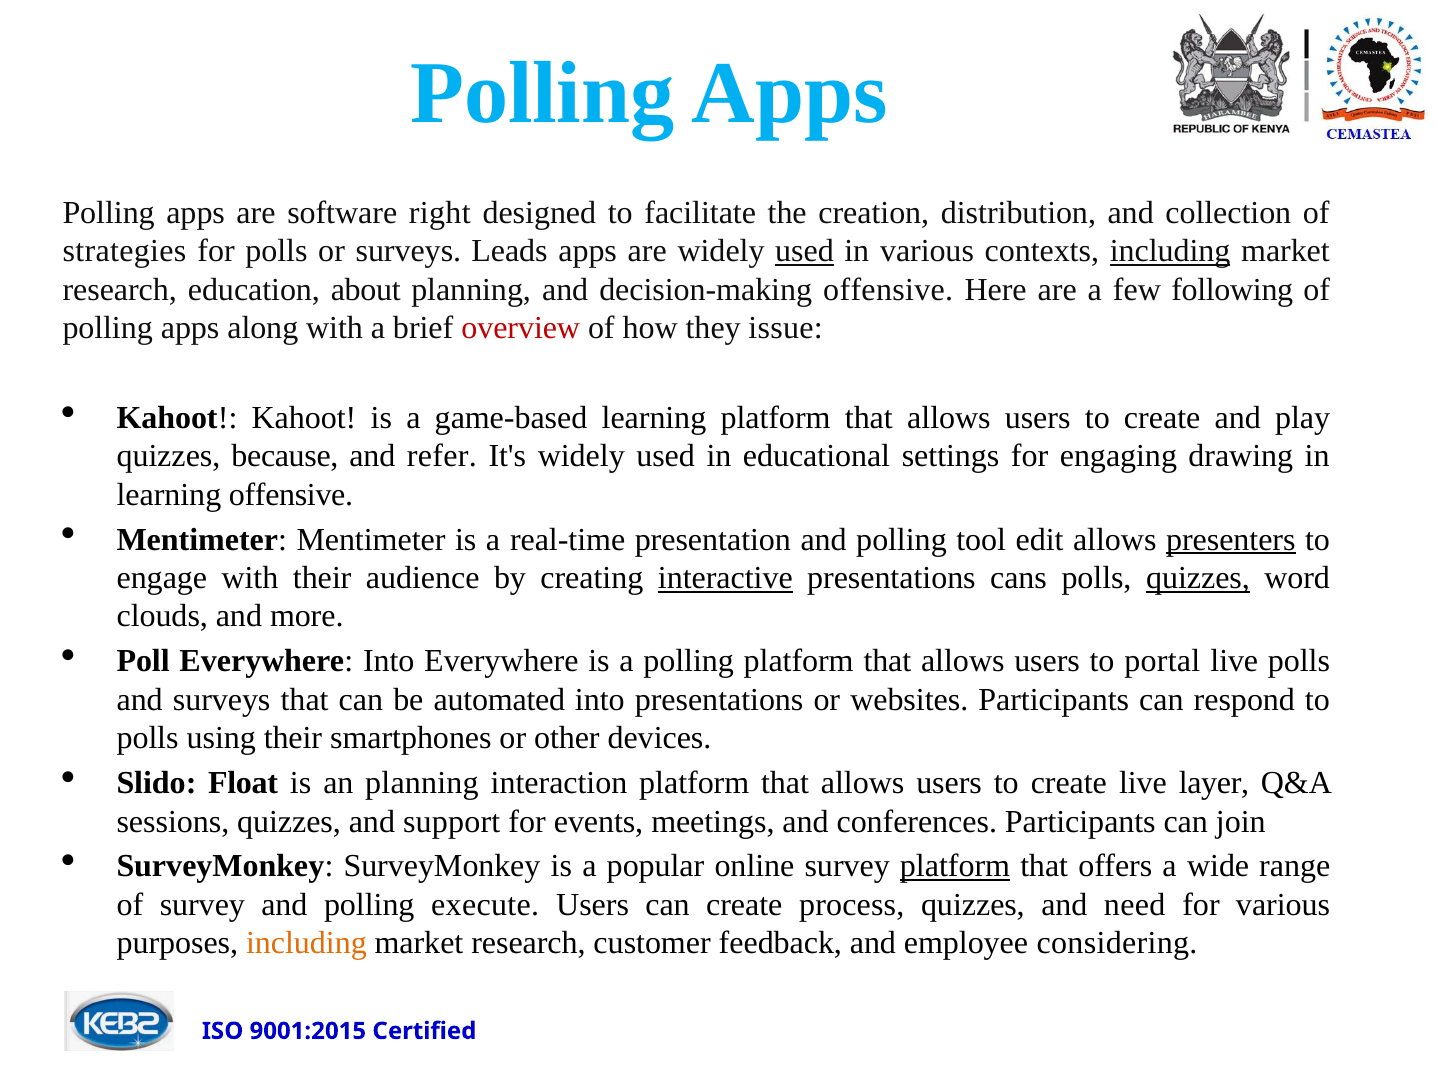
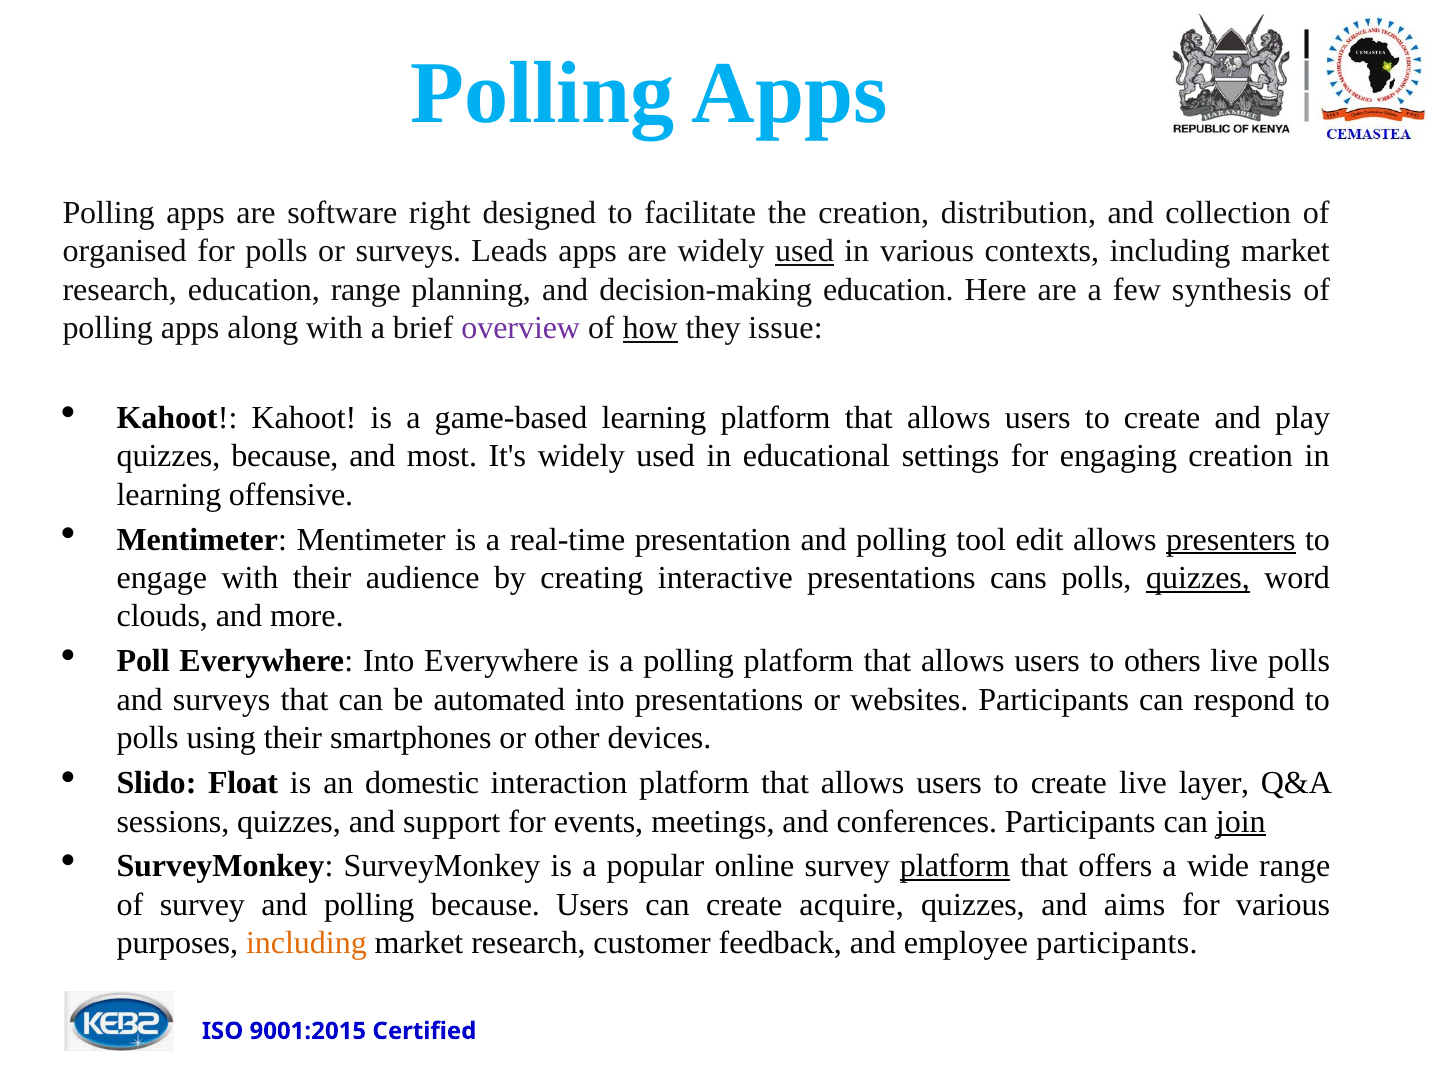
strategies: strategies -> organised (125, 251)
including underline: present -> none (1170, 251)
education about: about -> range (366, 290)
decision-making offensive: offensive -> education (888, 290)
following: following -> synthesis (1232, 290)
overview colour: red -> purple (521, 328)
how underline: none -> present (650, 328)
refer: refer -> most (442, 456)
engaging drawing: drawing -> creation (1241, 456)
interactive underline: present -> none (725, 578)
portal: portal -> others (1163, 661)
an planning: planning -> domestic (422, 783)
join underline: none -> present (1241, 822)
polling execute: execute -> because (485, 905)
process: process -> acquire (852, 905)
need: need -> aims (1135, 905)
employee considering: considering -> participants (1117, 944)
